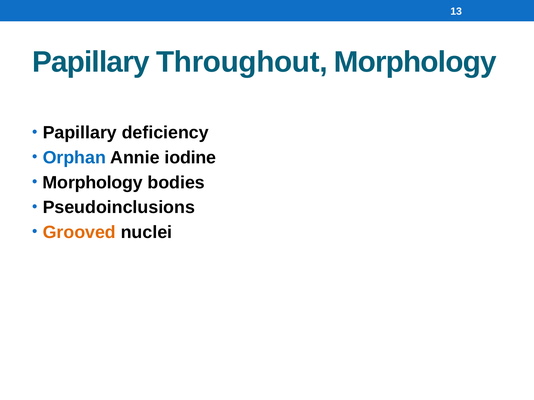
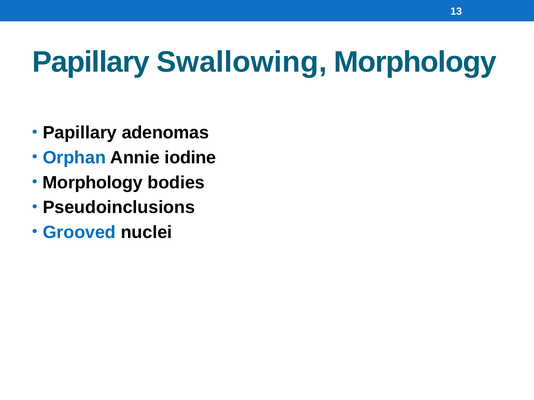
Throughout: Throughout -> Swallowing (242, 62)
deficiency: deficiency -> adenomas (165, 133)
Grooved colour: orange -> blue (79, 233)
